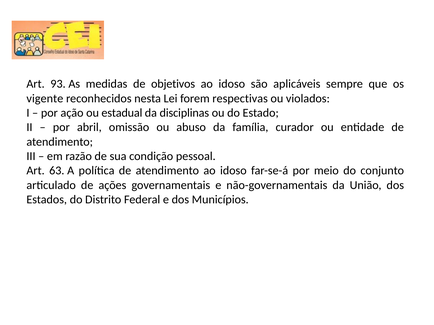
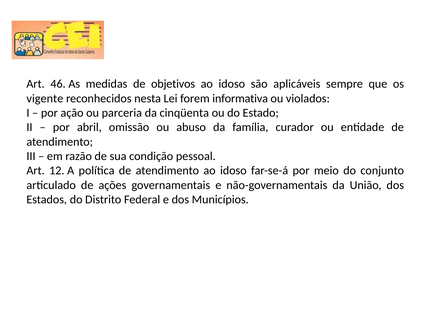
93: 93 -> 46 (58, 84)
respectivas: respectivas -> informativa (240, 99)
estadual: estadual -> parceria (122, 113)
disciplinas: disciplinas -> cinqüenta (184, 113)
63: 63 -> 12 (57, 171)
